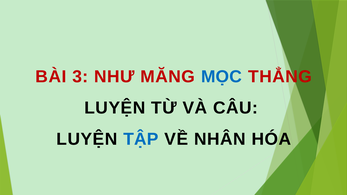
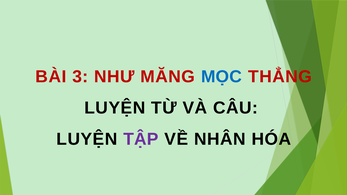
TẬP colour: blue -> purple (141, 139)
